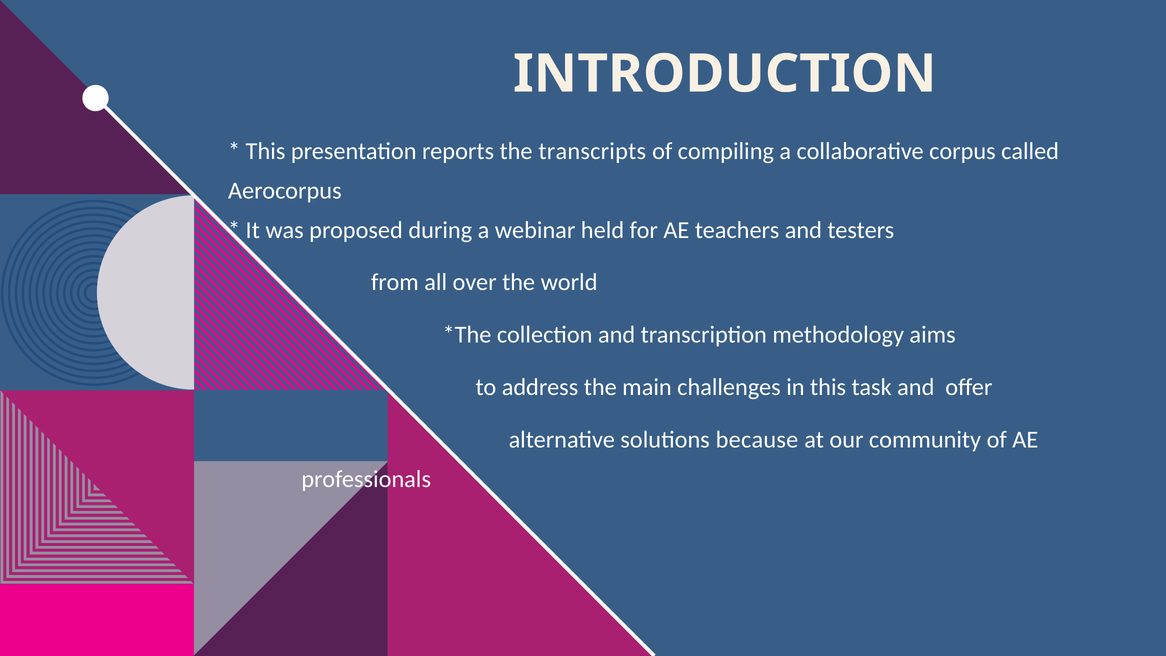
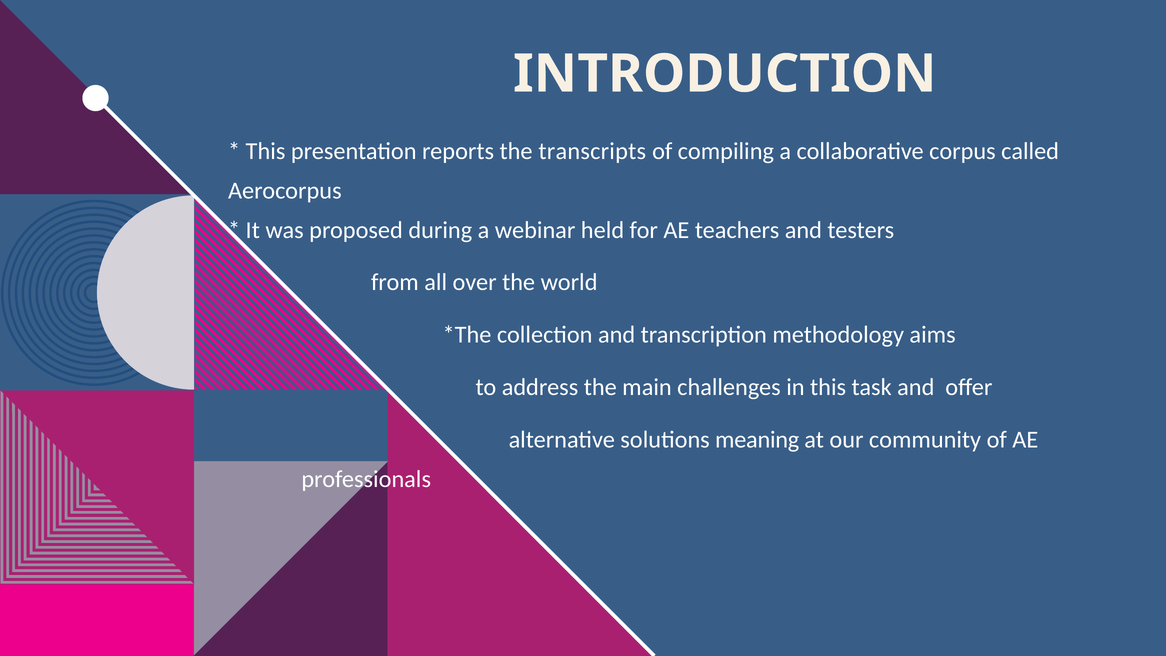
because: because -> meaning (757, 440)
